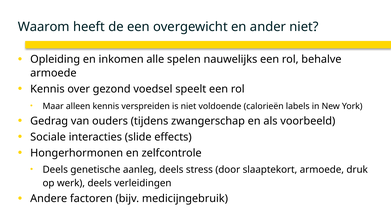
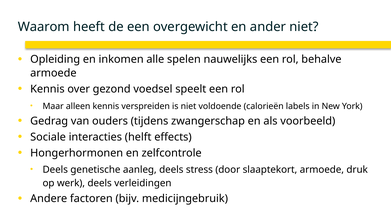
slide: slide -> helft (138, 137)
